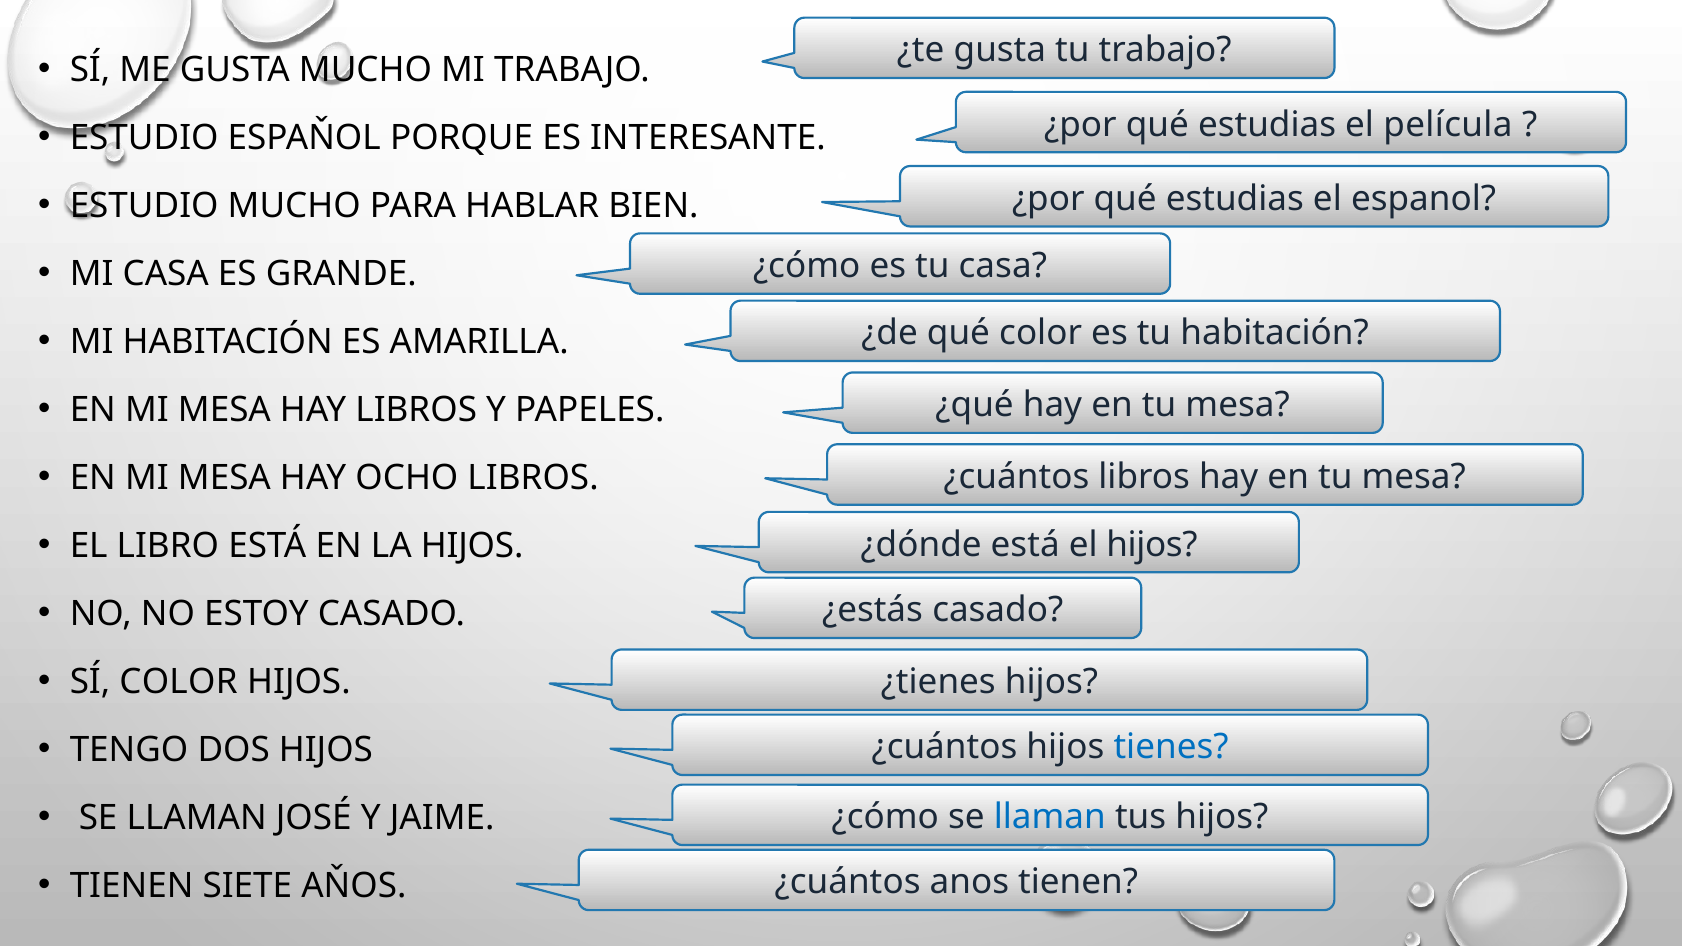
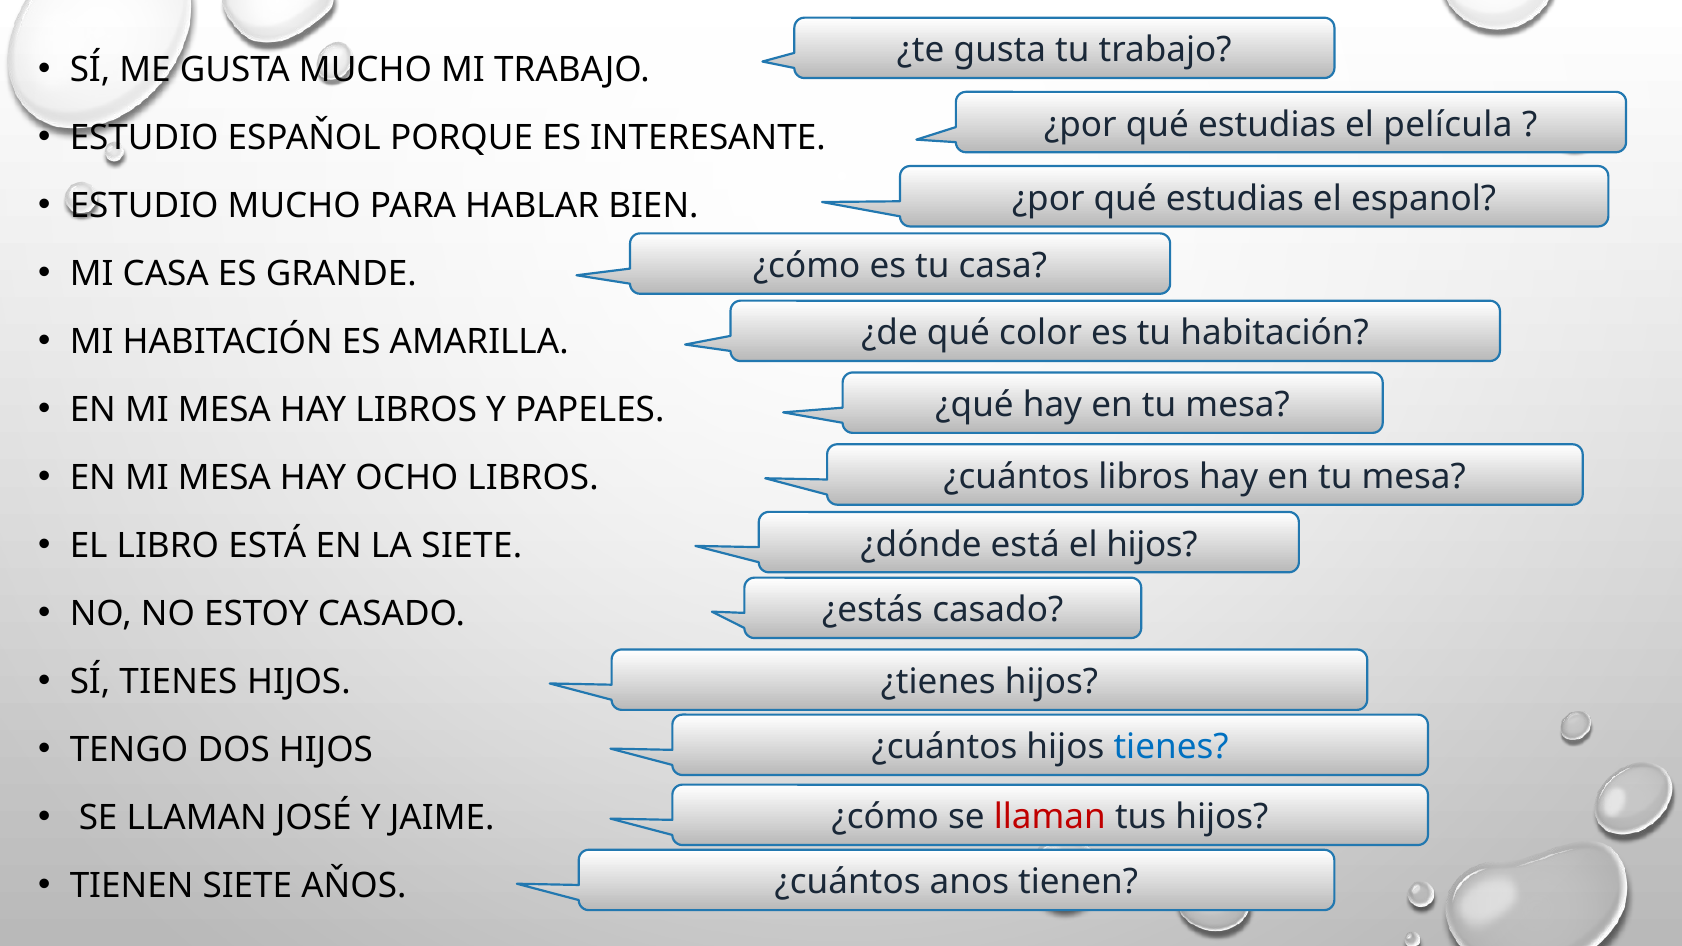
LA HIJOS: HIJOS -> SIETE (472, 546)
SÍ COLOR: COLOR -> TIENES (178, 682)
llaman colour: blue -> red (1050, 817)
